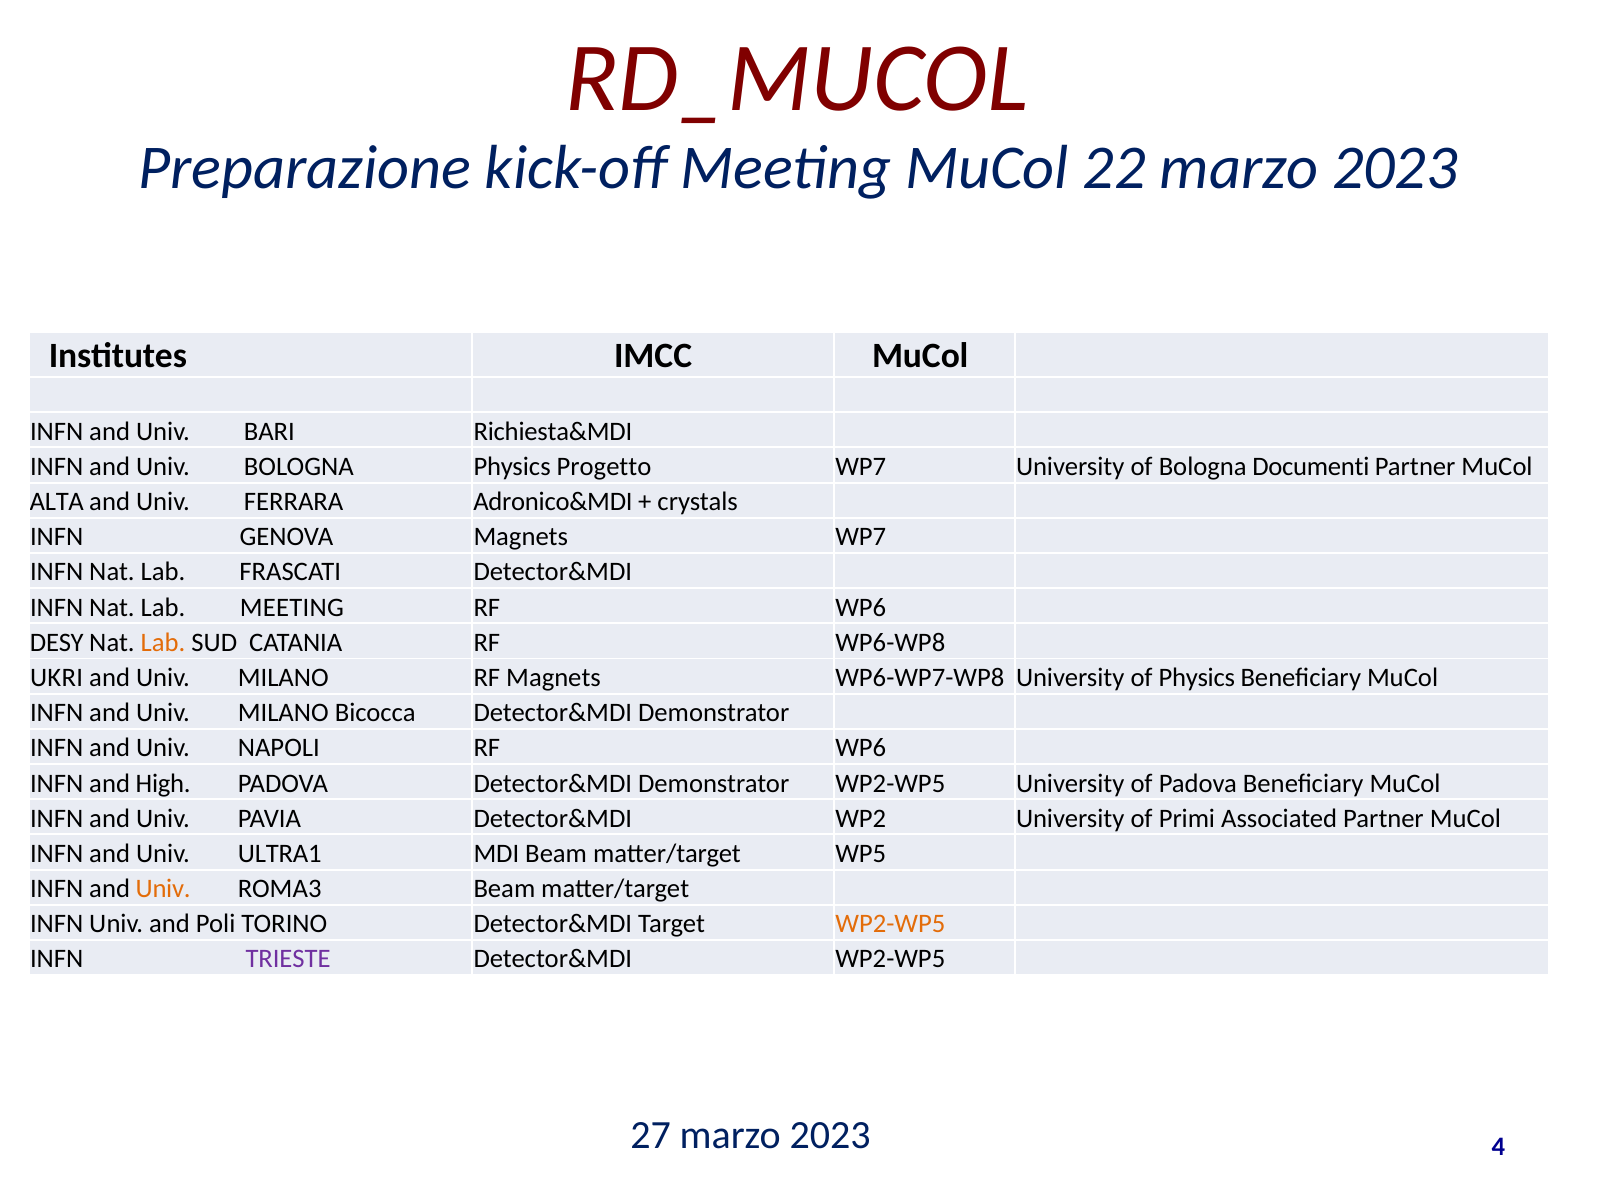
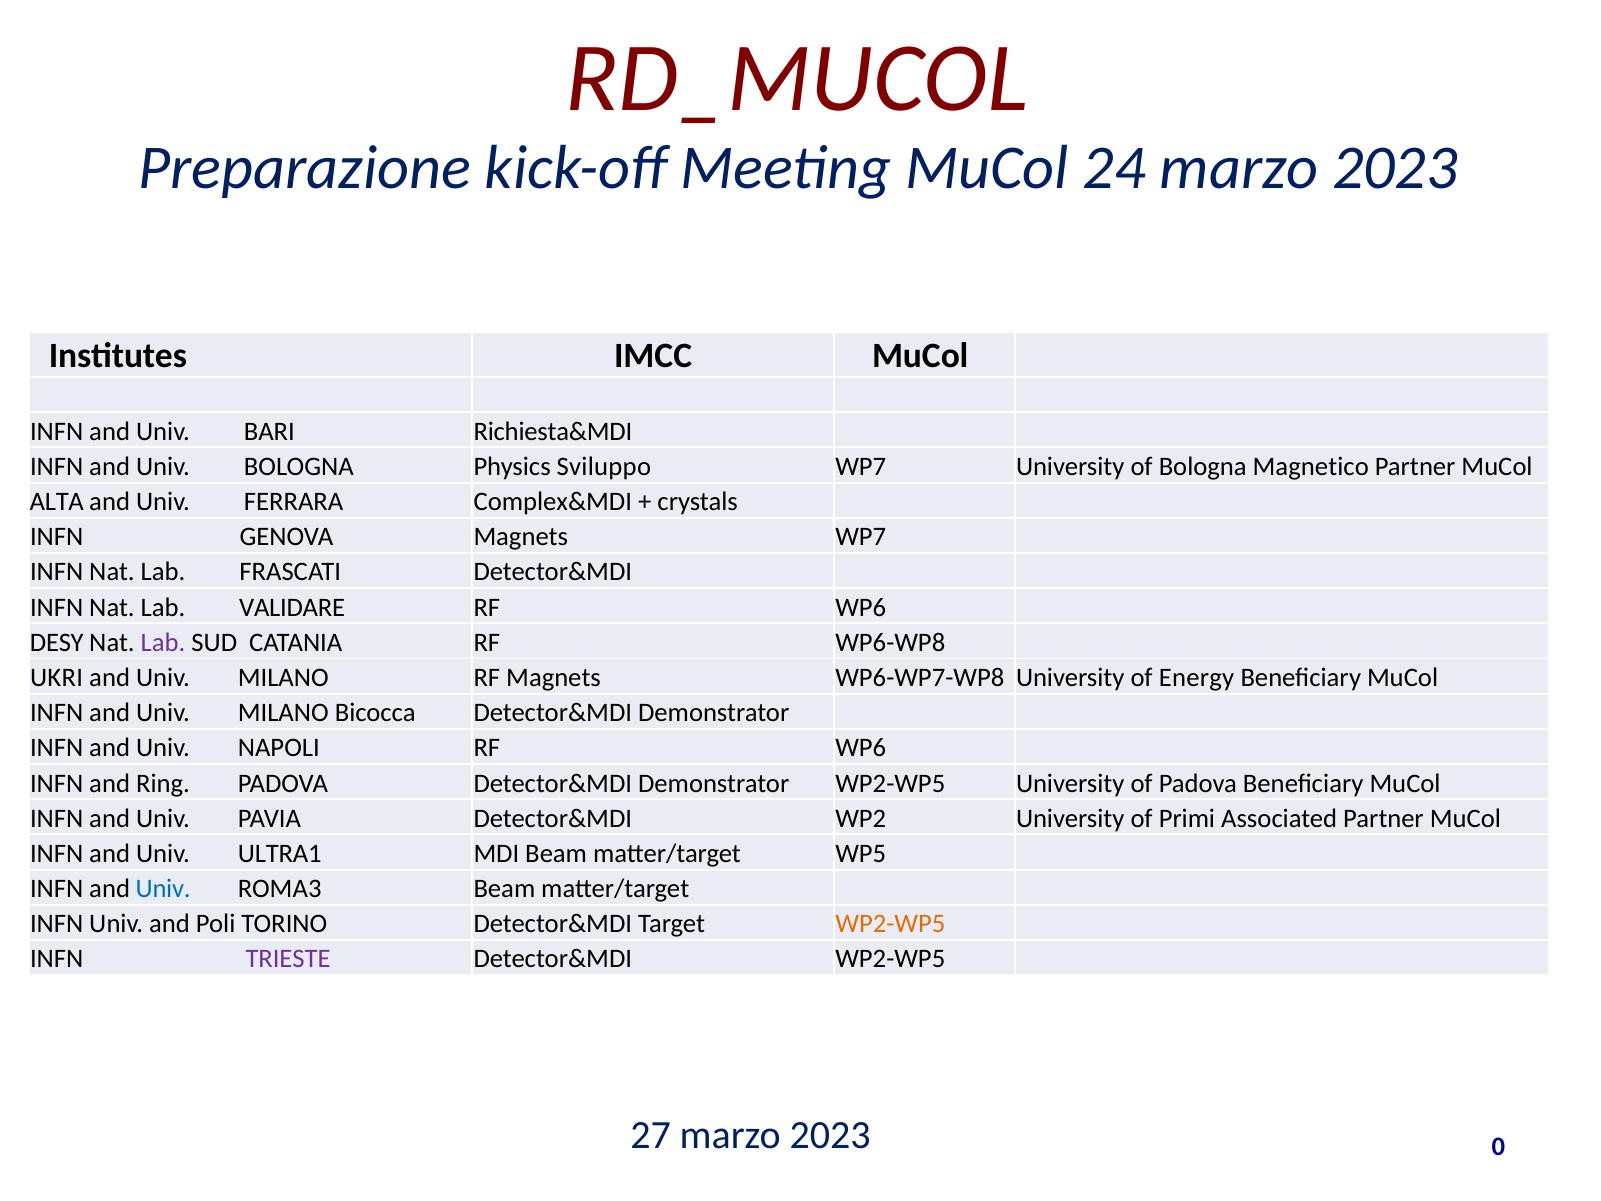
22: 22 -> 24 (1114, 168)
Progetto: Progetto -> Sviluppo (604, 467)
Documenti: Documenti -> Magnetico (1311, 467)
Adronico&MDI: Adronico&MDI -> Complex&MDI (553, 502)
Lab MEETING: MEETING -> VALIDARE (292, 607)
Lab colour: orange -> purple (163, 642)
of Physics: Physics -> Energy (1196, 678)
High: High -> Ring (163, 783)
Univ colour: orange -> blue (163, 889)
4: 4 -> 0 (1498, 1146)
